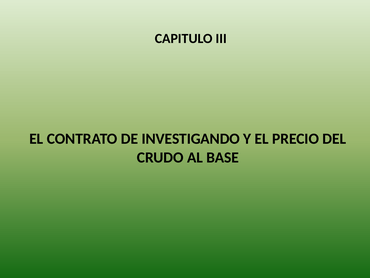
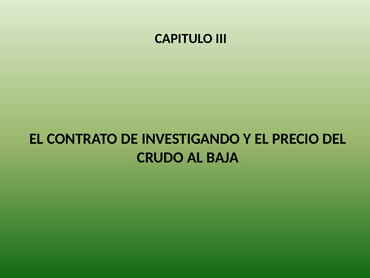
BASE: BASE -> BAJA (223, 157)
